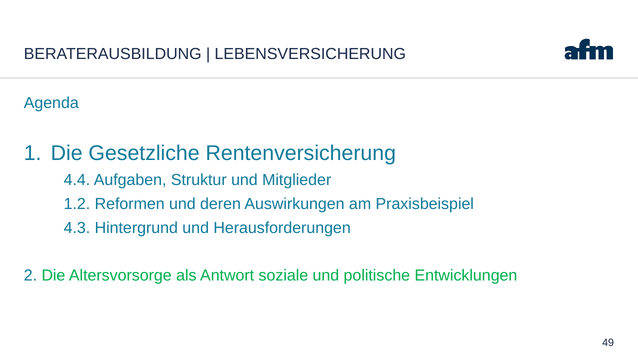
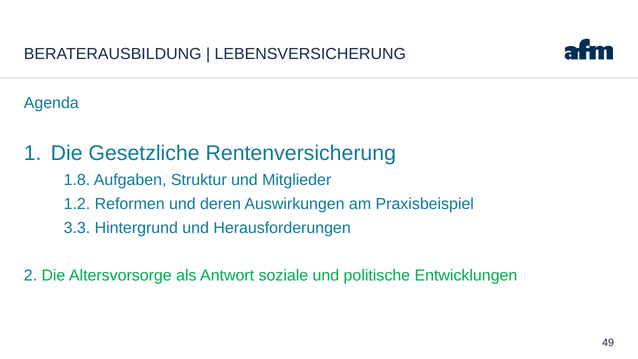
4.4: 4.4 -> 1.8 (77, 180)
4.3: 4.3 -> 3.3 (77, 228)
